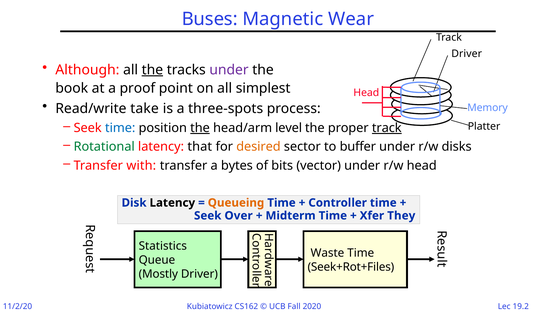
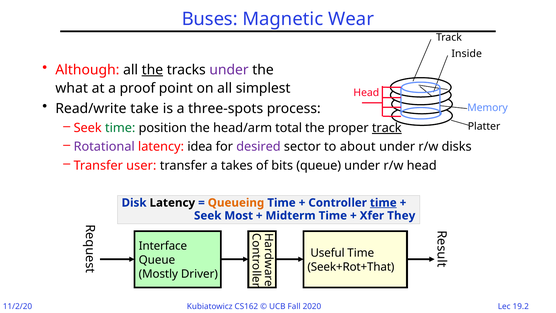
Driver: Driver -> Inside (467, 54)
book: book -> what (72, 88)
time colour: blue -> green (120, 128)
the underline: present -> none (200, 128)
level: level -> total (289, 128)
Rotational colour: green -> purple (104, 147)
that: that -> idea (200, 147)
desired colour: orange -> purple (258, 147)
buffer: buffer -> about (358, 147)
with: with -> user (141, 165)
bytes: bytes -> takes (237, 165)
bits vector: vector -> queue (319, 165)
time underline: none -> present (383, 203)
Over: Over -> Most (239, 215)
Statistics: Statistics -> Interface (163, 246)
Waste: Waste -> Useful (328, 253)
Seek+Rot+Files: Seek+Rot+Files -> Seek+Rot+That (351, 267)
